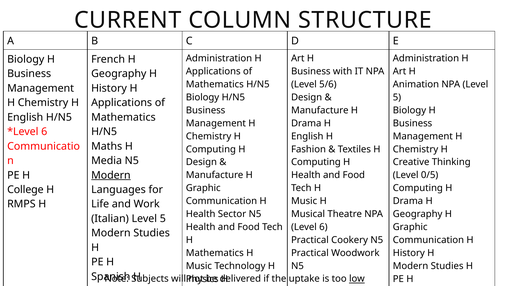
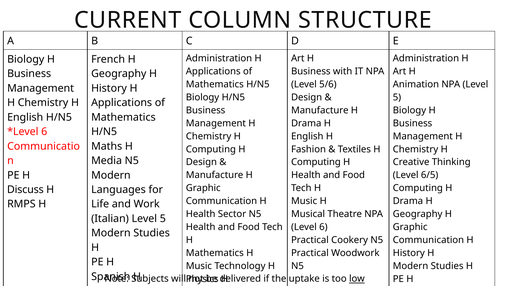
Modern underline: present -> none (111, 175)
0/5: 0/5 -> 6/5 (430, 175)
College: College -> Discuss (25, 189)
